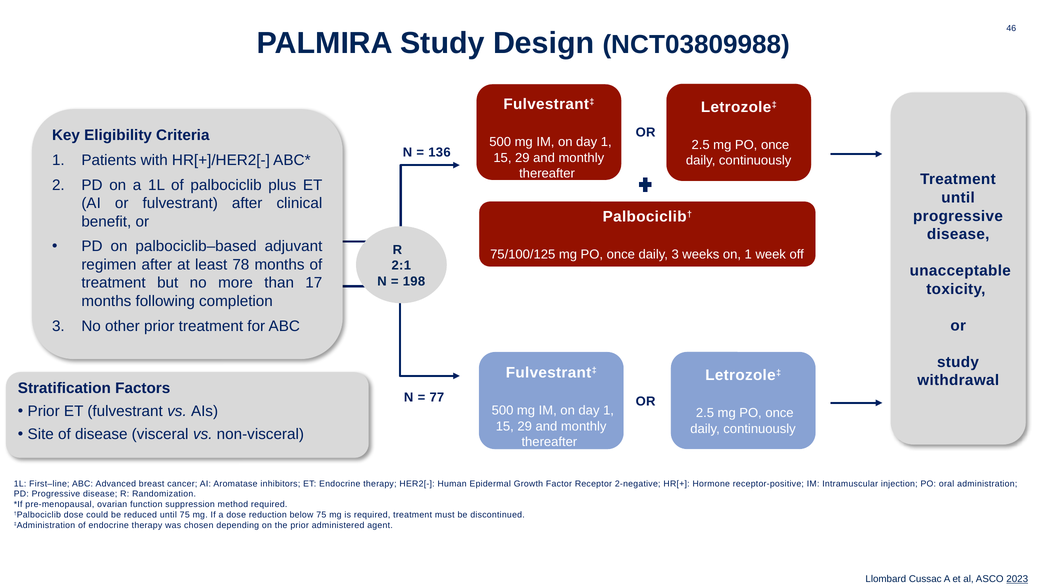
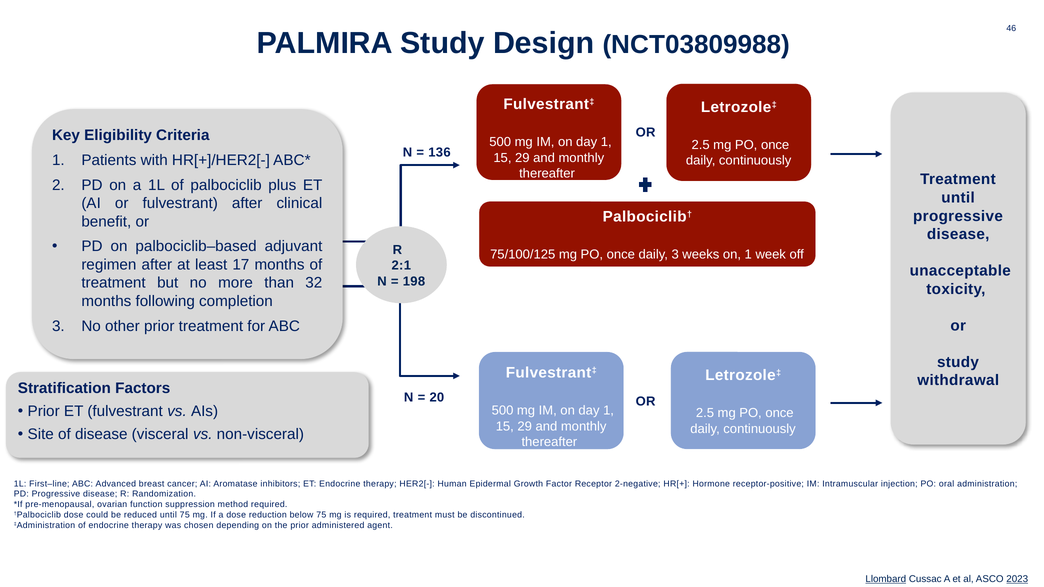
78: 78 -> 17 (241, 265)
17: 17 -> 32 (314, 283)
77: 77 -> 20 (437, 397)
Llombard underline: none -> present (886, 579)
